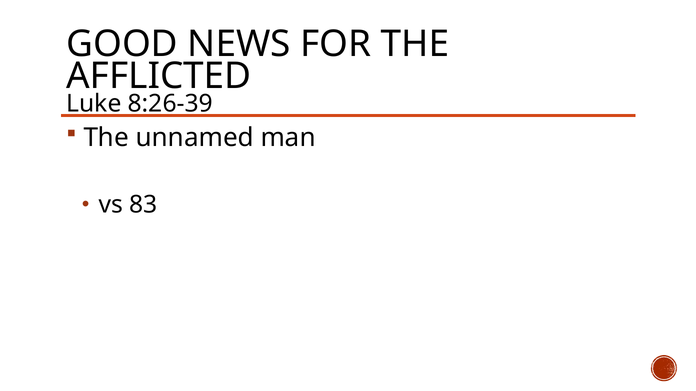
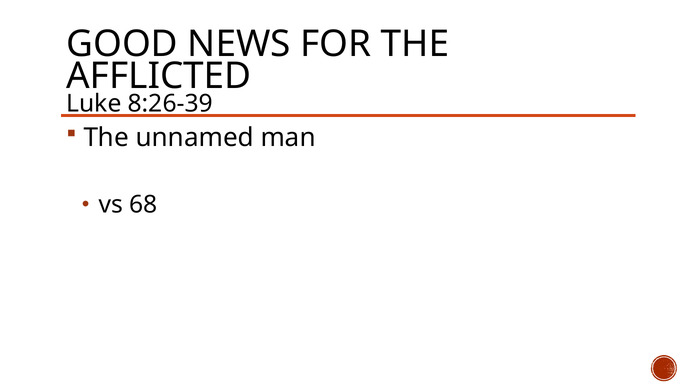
83: 83 -> 68 (143, 205)
